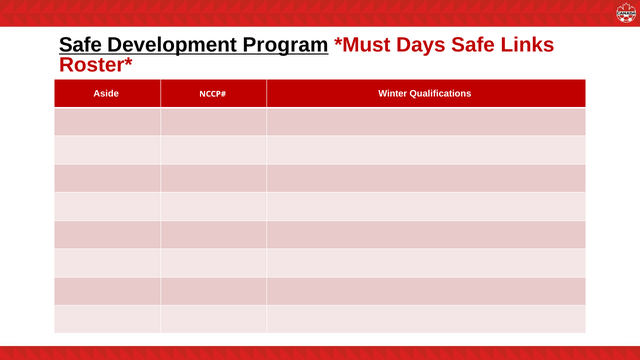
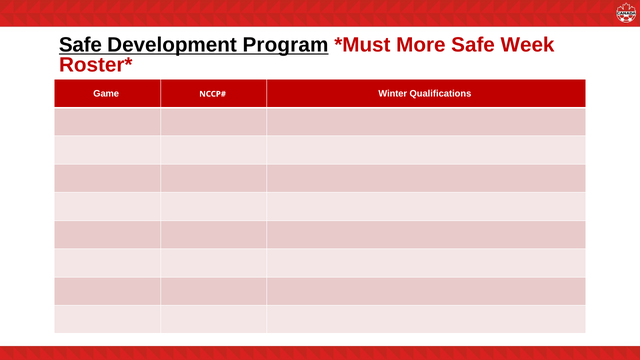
Days: Days -> More (421, 45)
Links: Links -> Week (528, 45)
Aside: Aside -> Game (106, 94)
